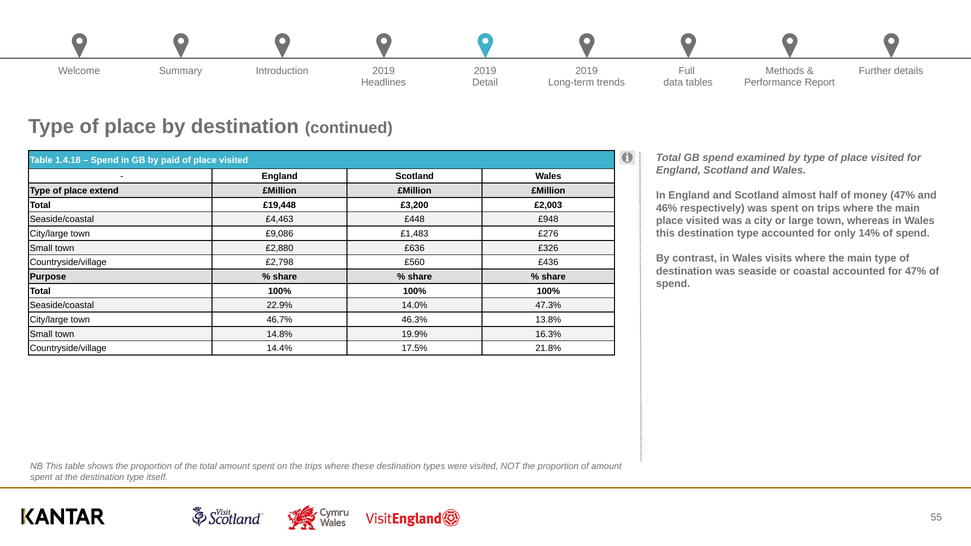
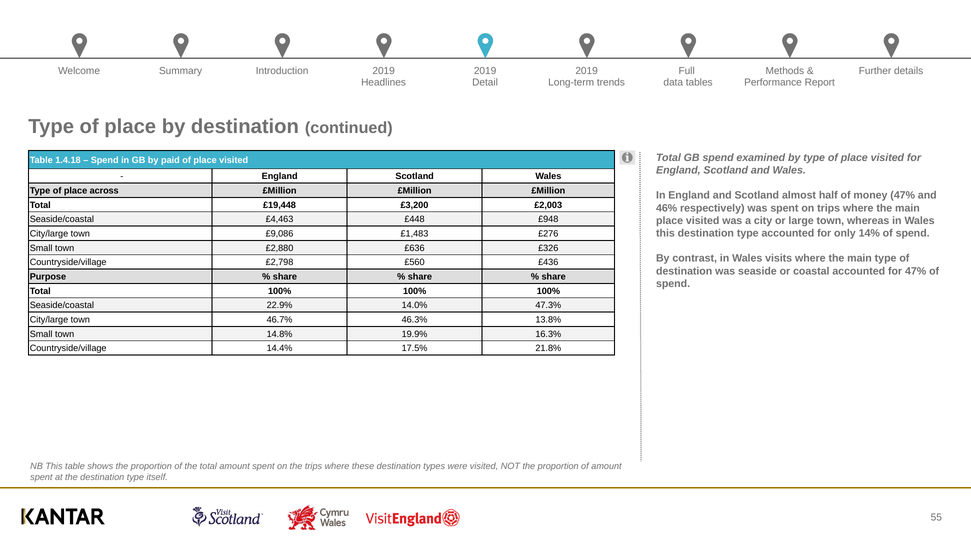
extend: extend -> across (104, 191)
